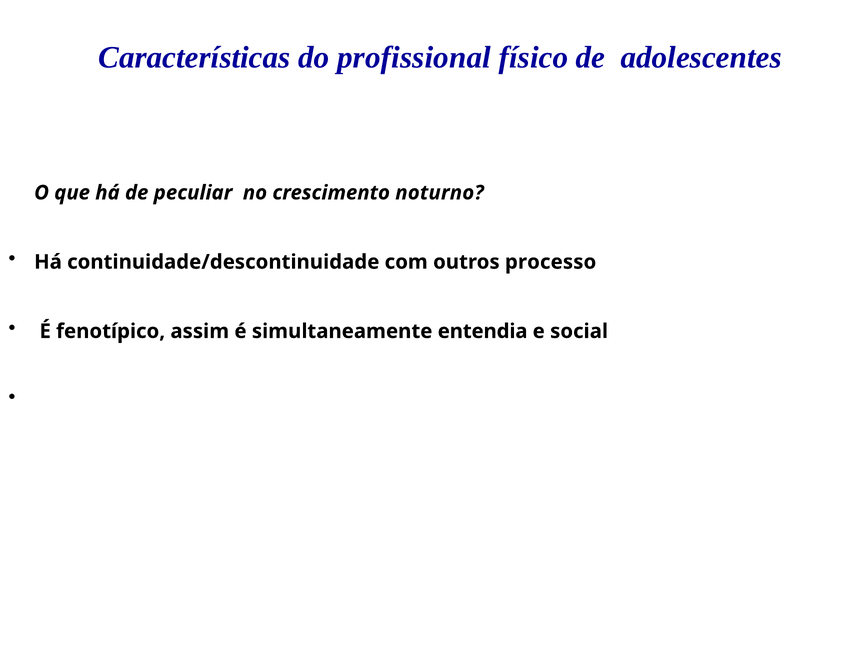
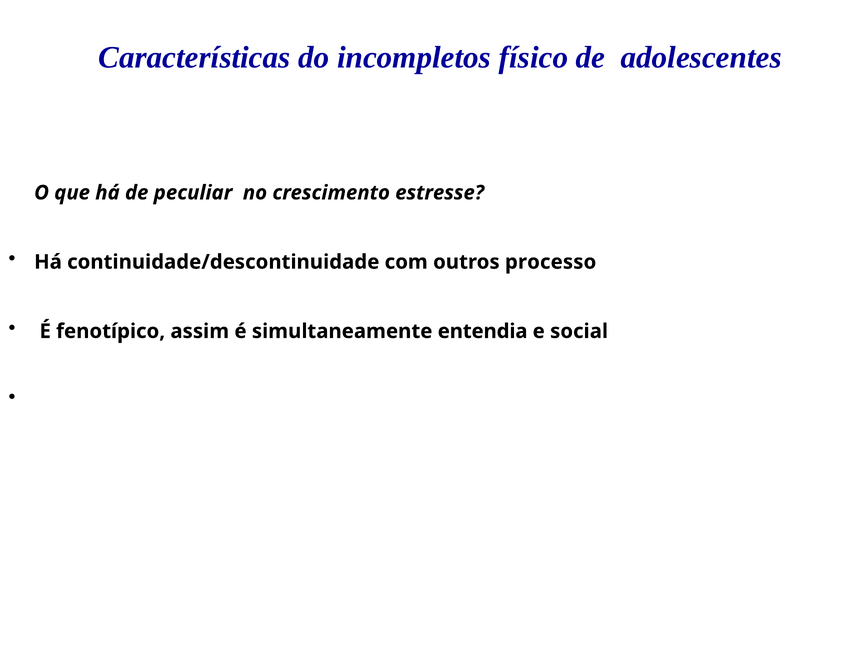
profissional: profissional -> incompletos (414, 57)
noturno: noturno -> estresse (440, 193)
